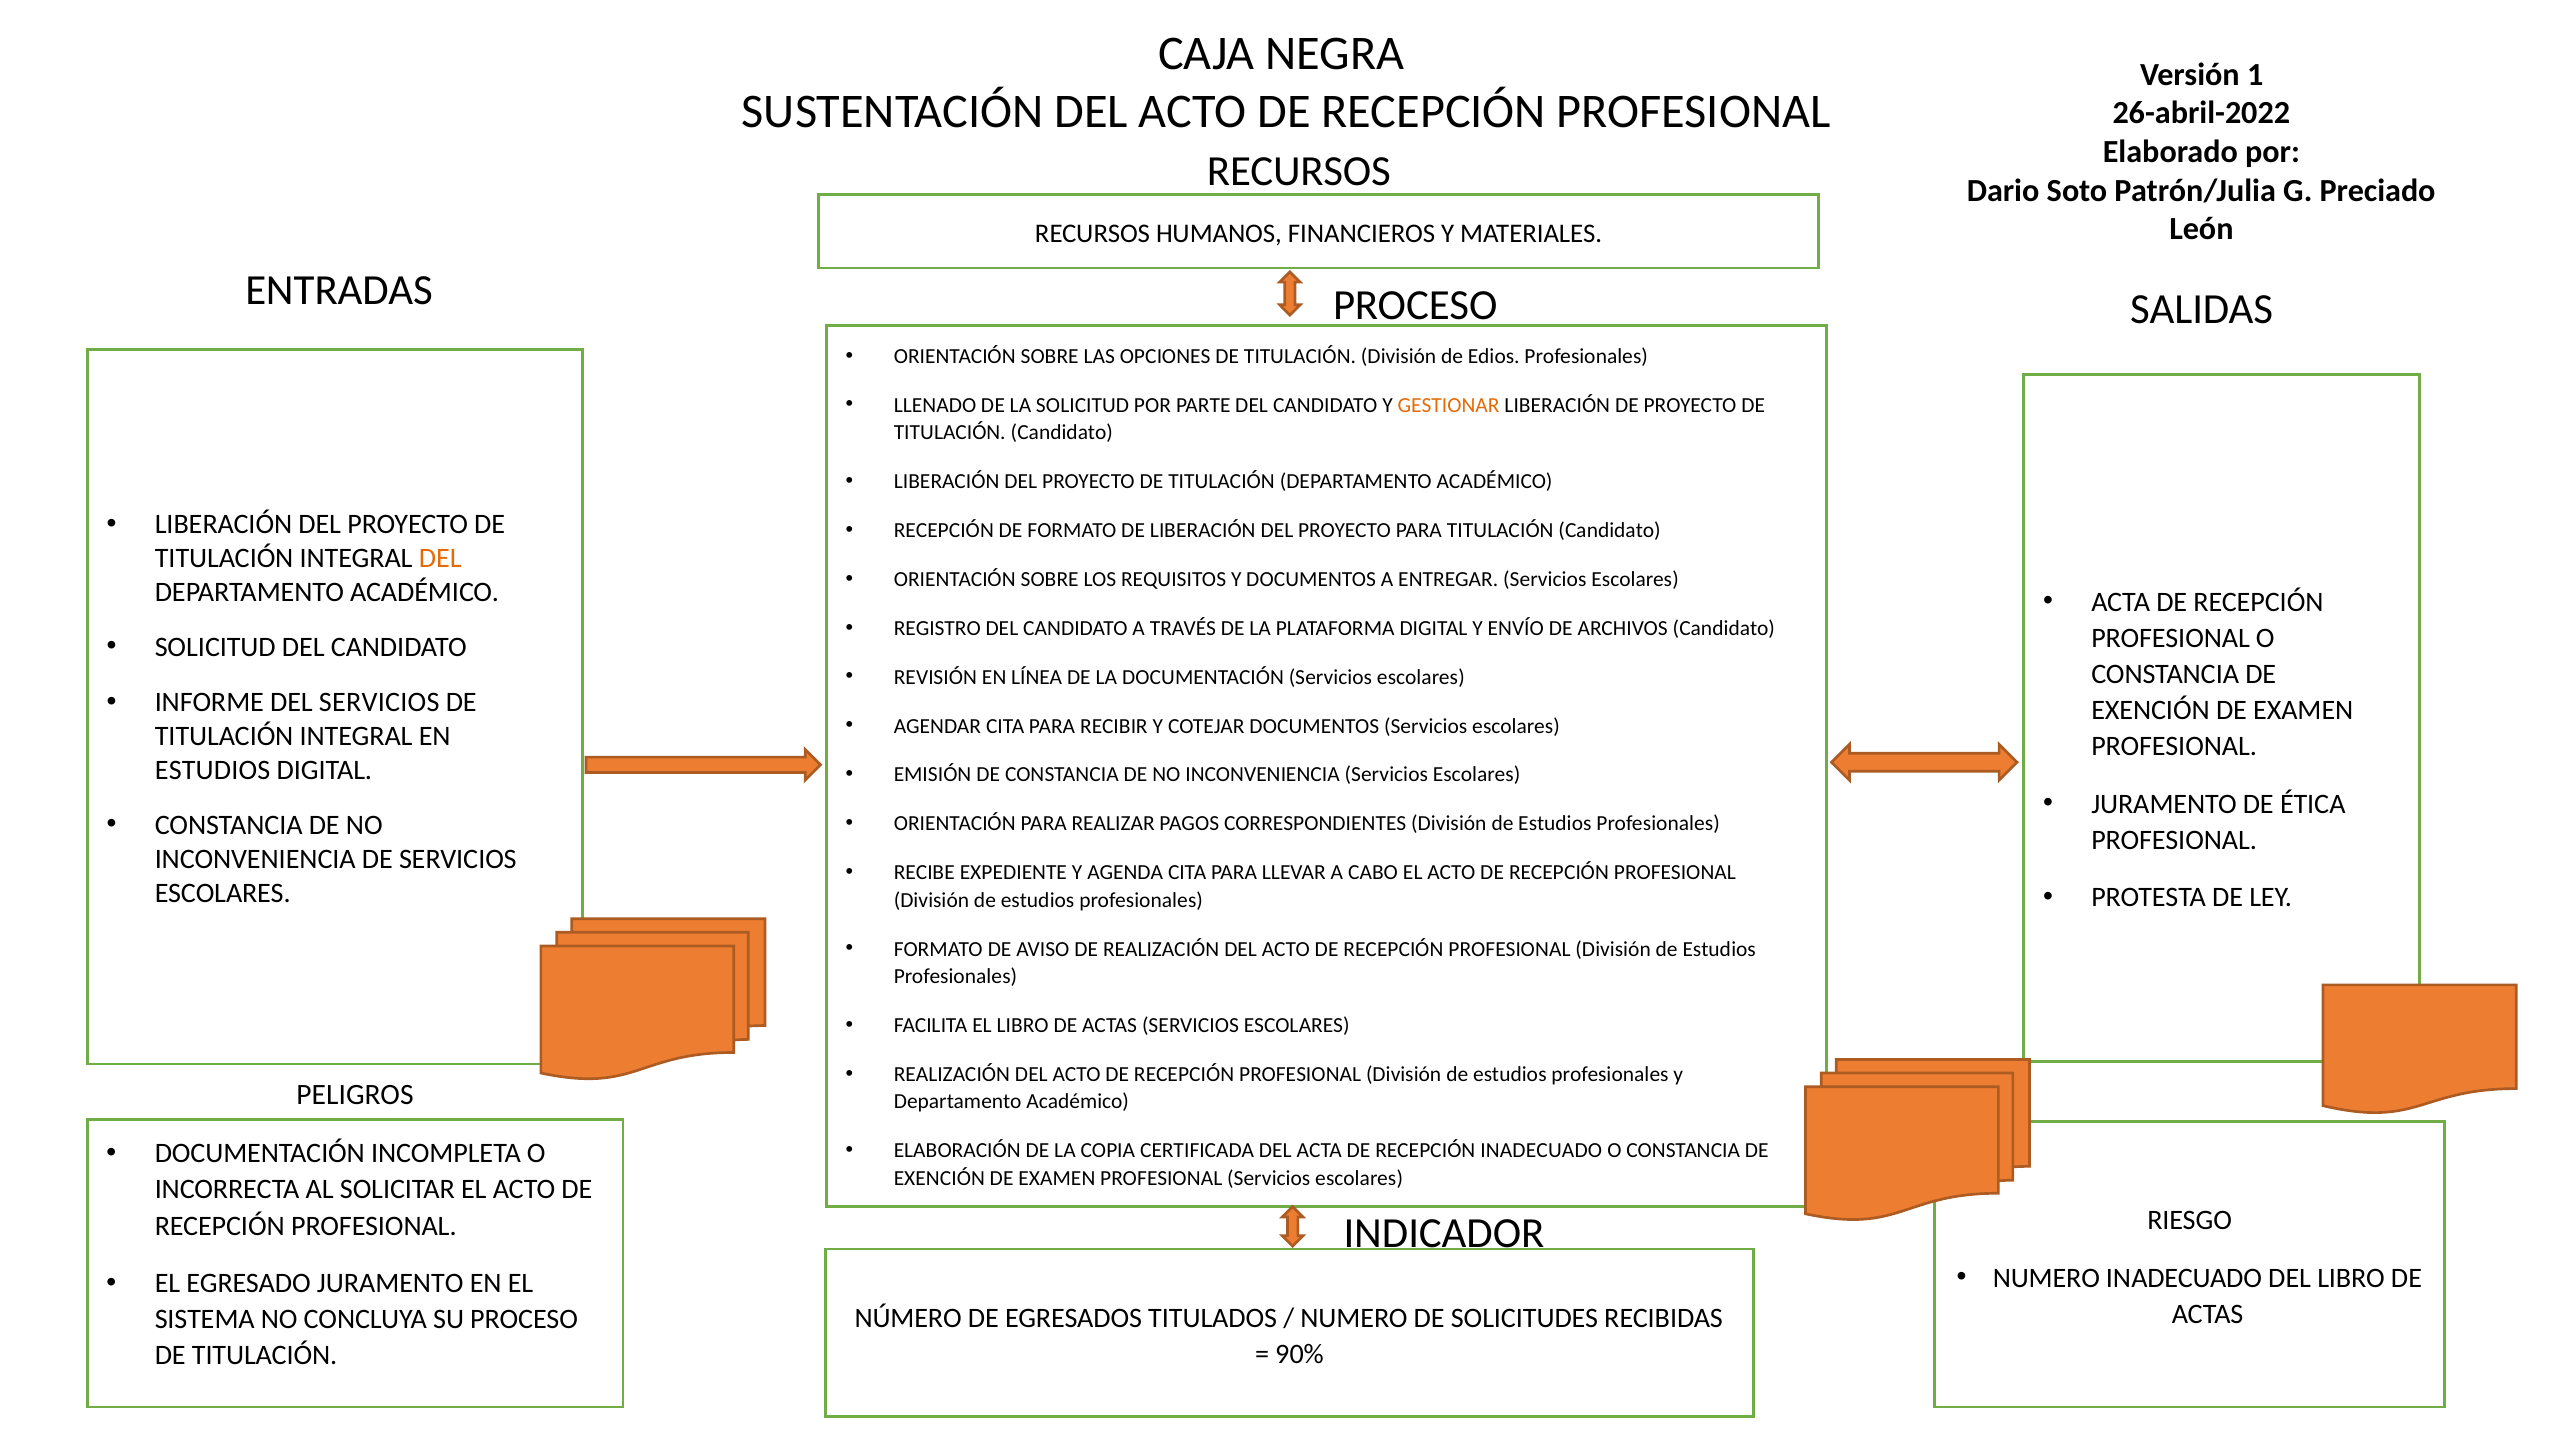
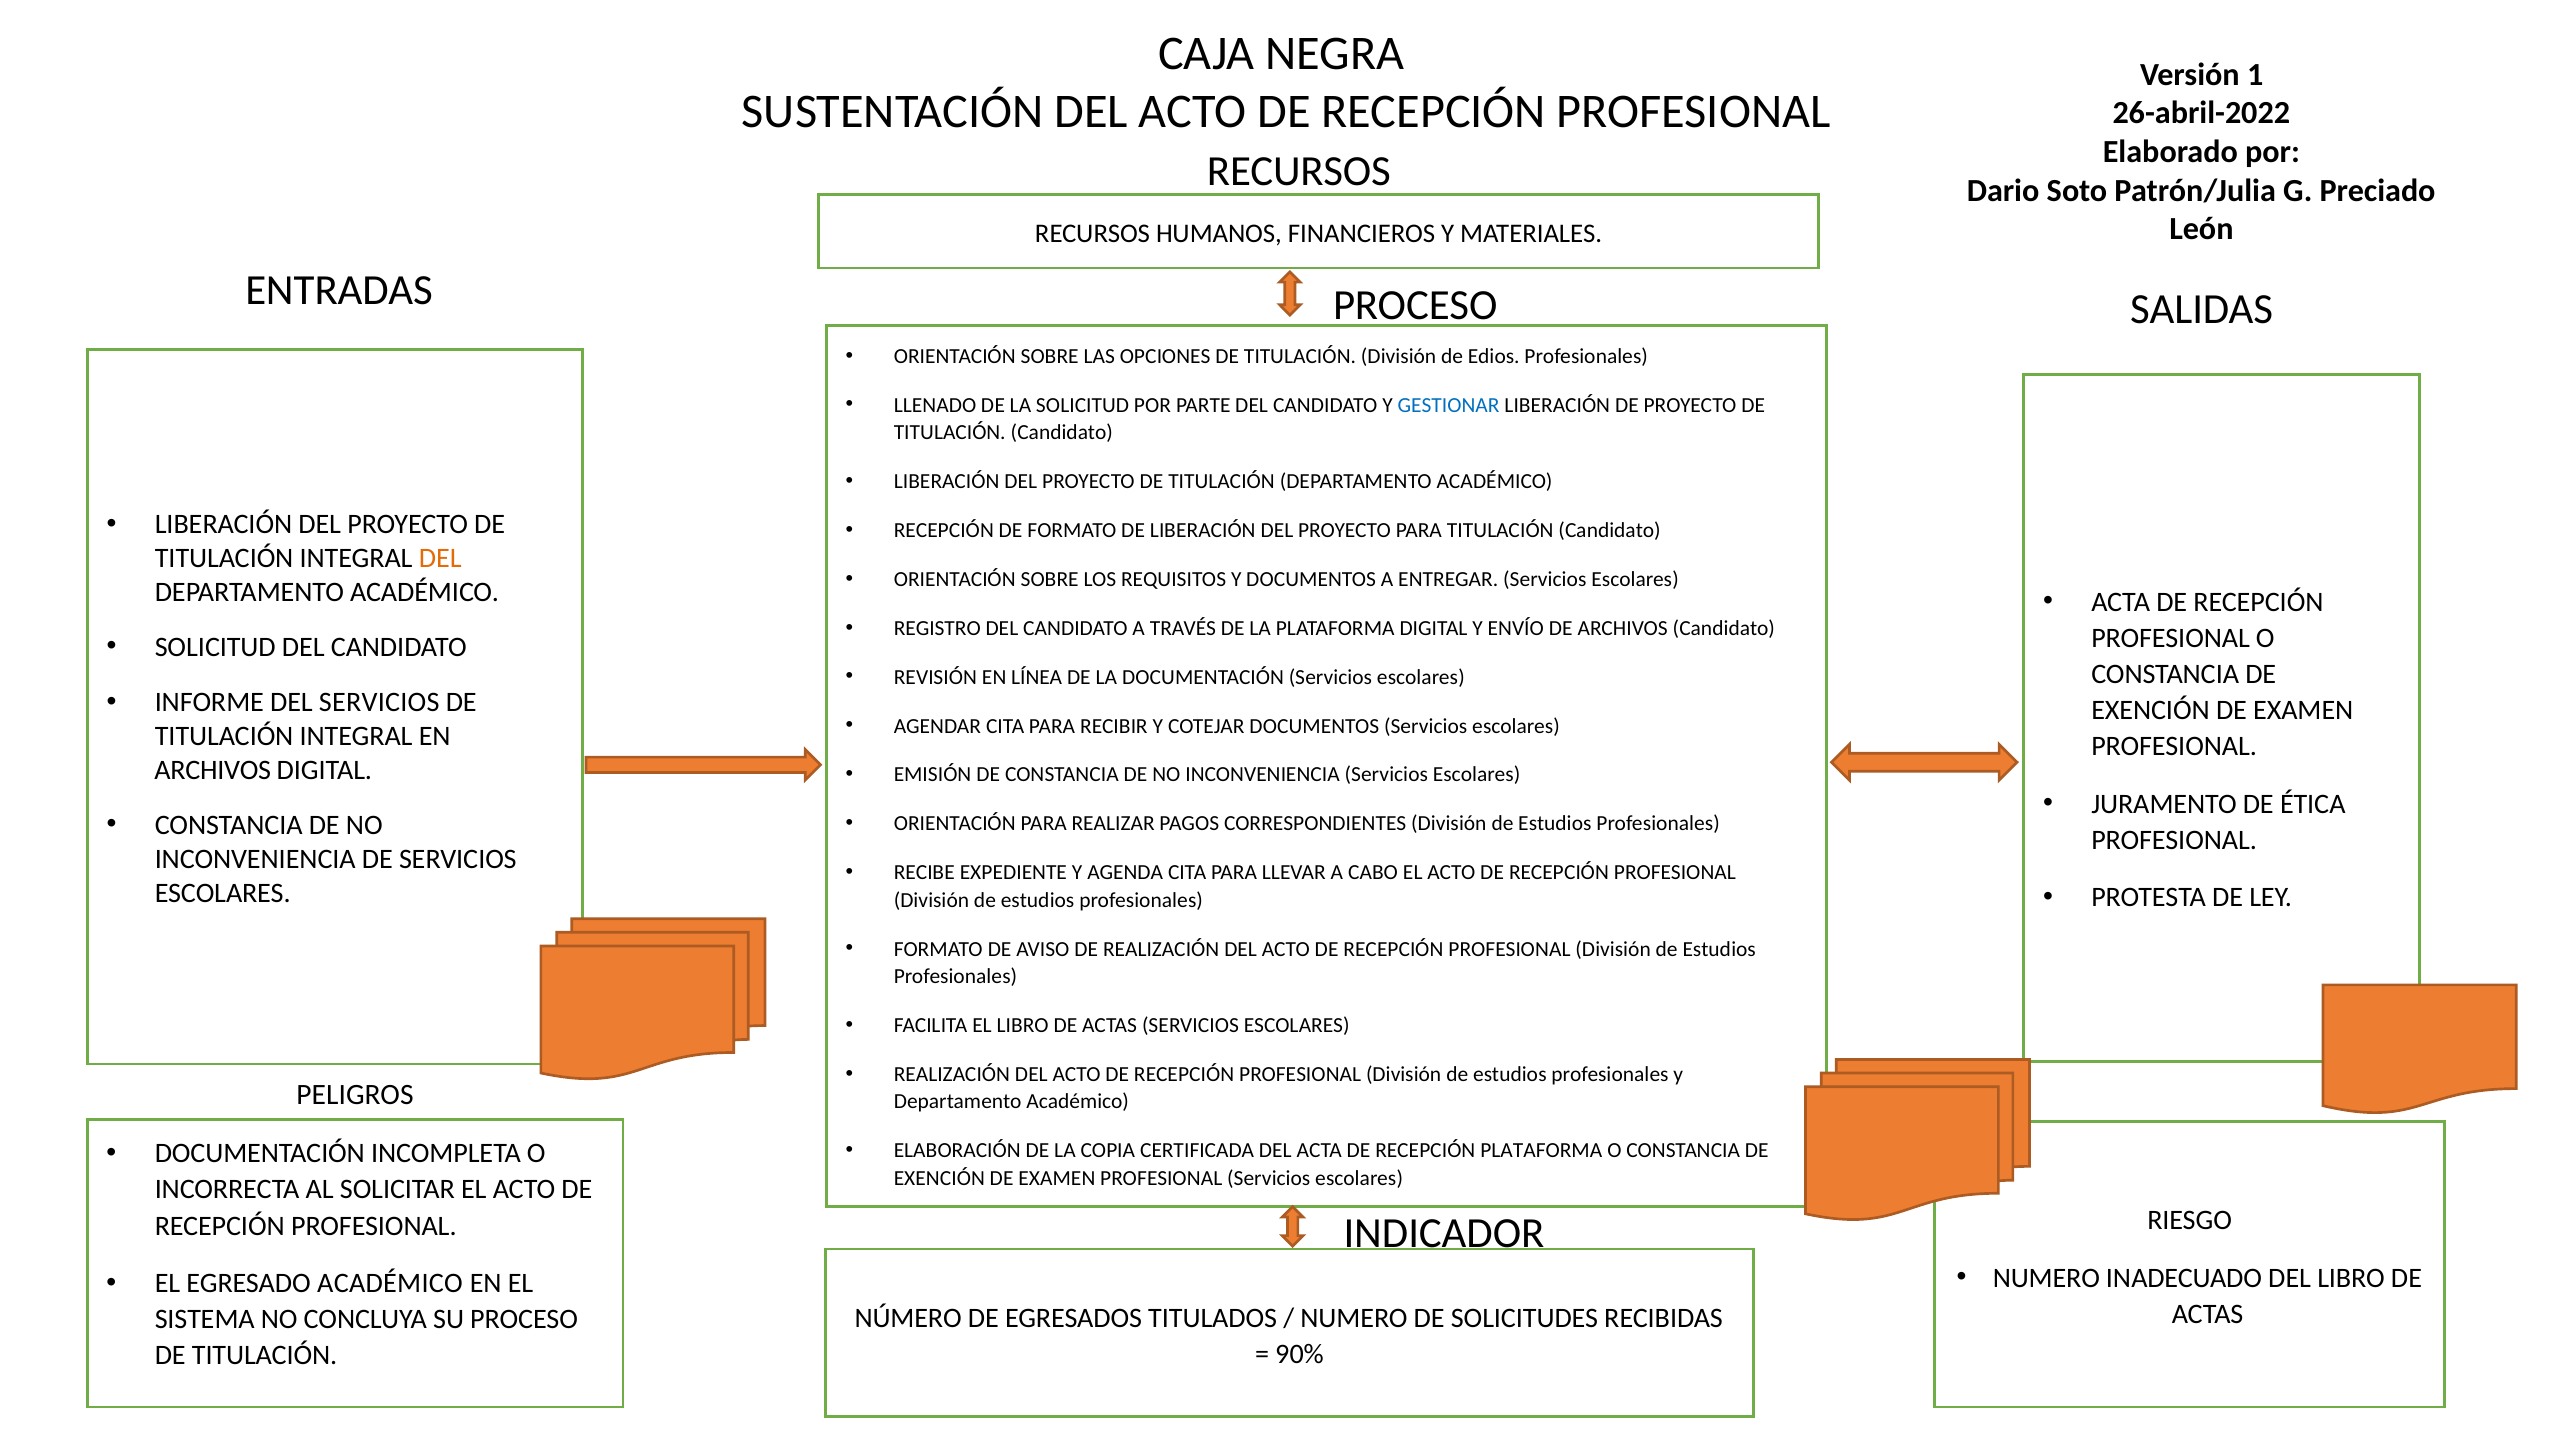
GESTIONAR colour: orange -> blue (1449, 405)
ESTUDIOS: ESTUDIOS -> ARCHIVOS (213, 770)
RECEPCIÓN INADECUADO: INADECUADO -> PLATAFORMA (1541, 1151)
EGRESADO JURAMENTO: JURAMENTO -> ACADÉMICO (390, 1283)
